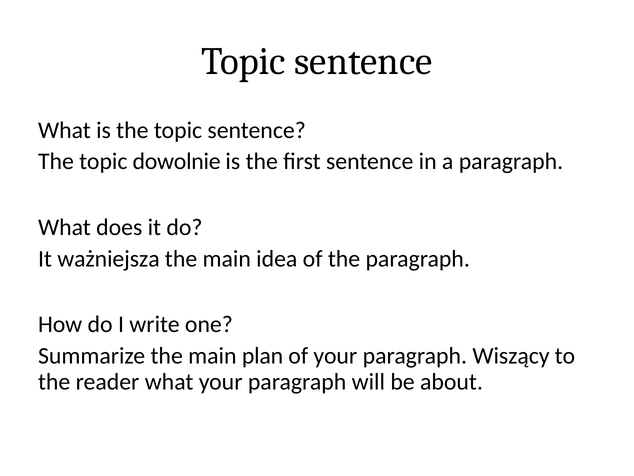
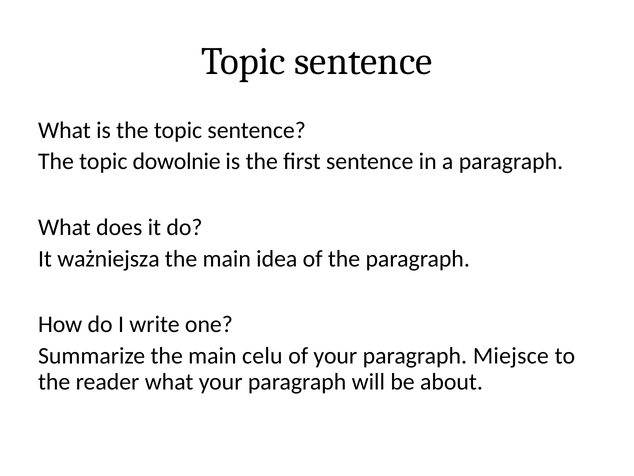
plan: plan -> celu (262, 356)
Wiszący: Wiszący -> Miejsce (511, 356)
